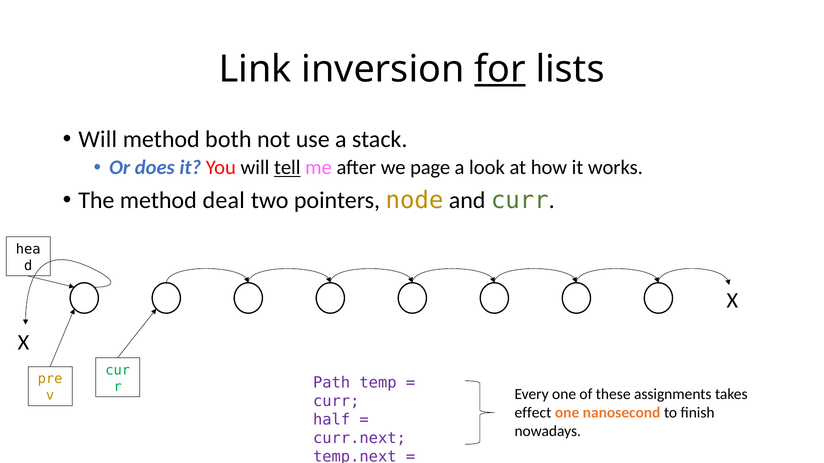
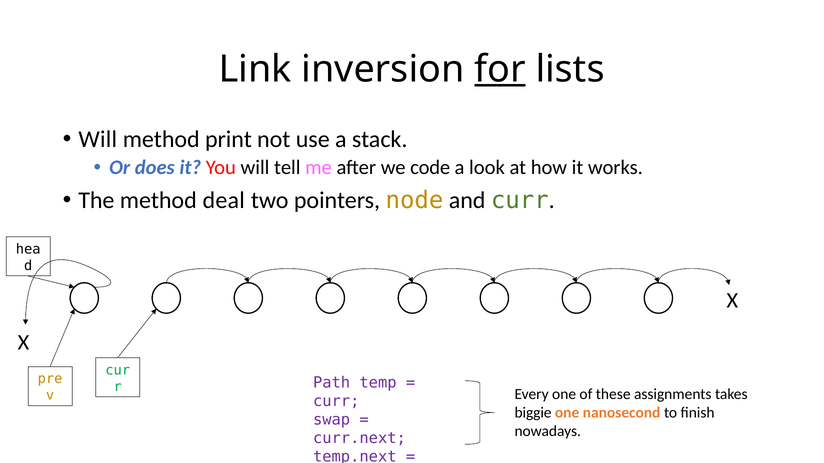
both: both -> print (228, 139)
tell underline: present -> none (287, 168)
page: page -> code (430, 168)
effect: effect -> biggie (533, 413)
half: half -> swap (332, 420)
